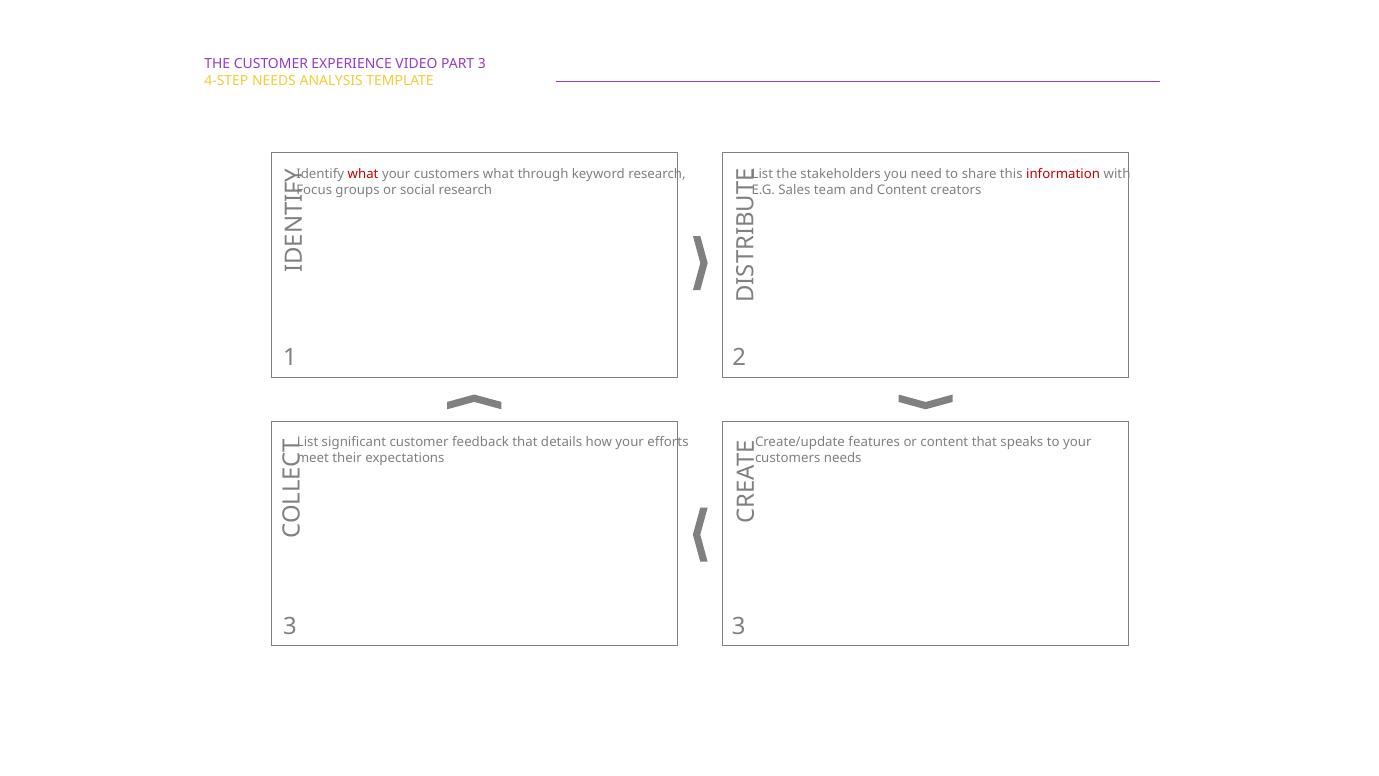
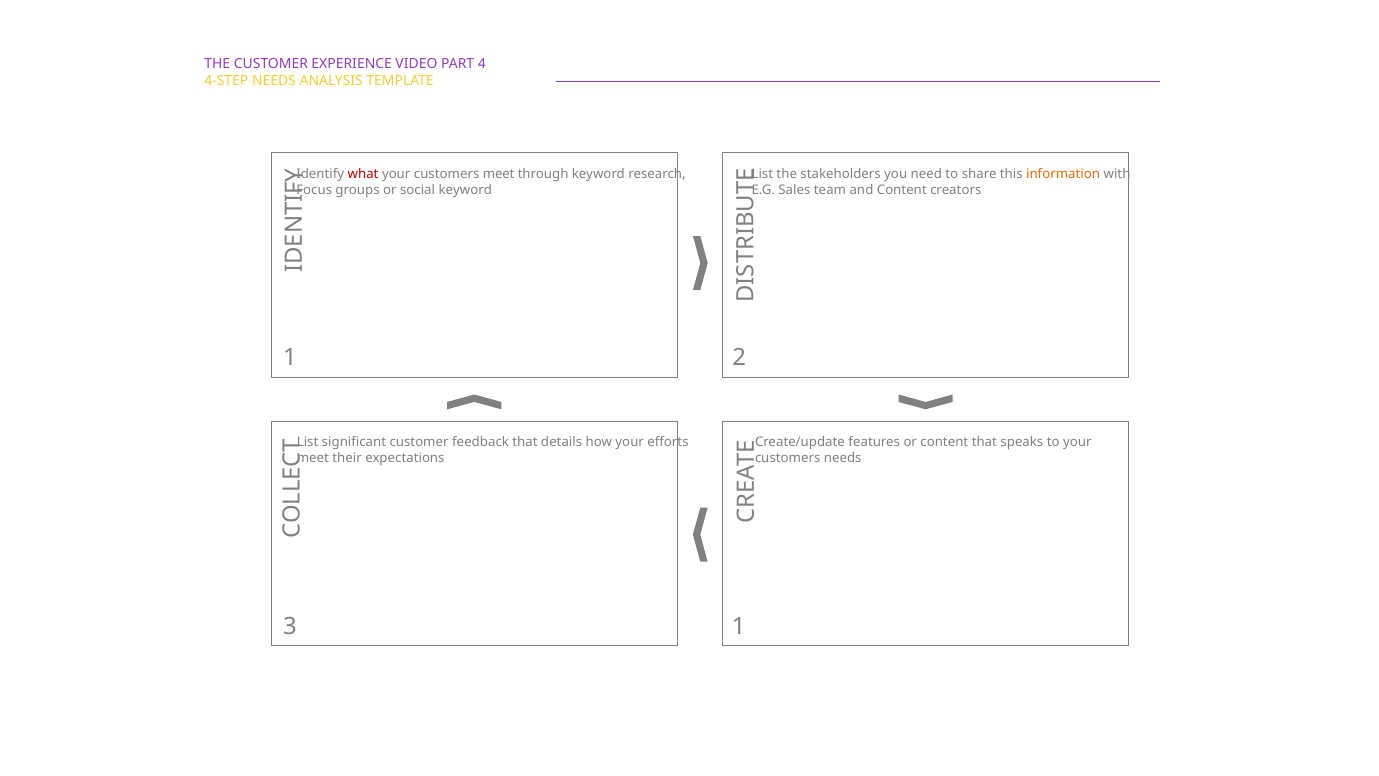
PART 3: 3 -> 4 (482, 64)
customers what: what -> meet (499, 174)
information colour: red -> orange (1063, 174)
social research: research -> keyword (465, 190)
3 3: 3 -> 1 (739, 626)
